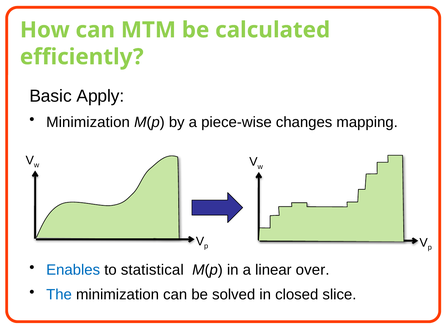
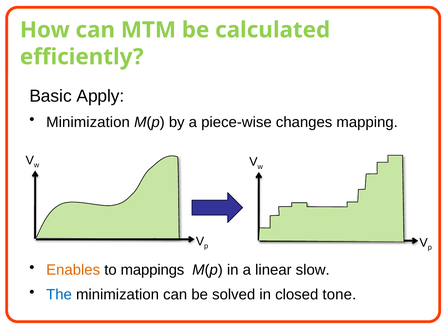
Enables colour: blue -> orange (73, 270)
statistical: statistical -> mappings (152, 270)
over: over -> slow (313, 270)
slice: slice -> tone (339, 295)
